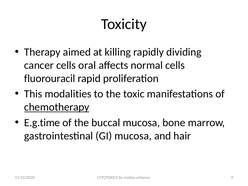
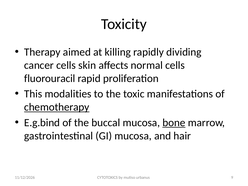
oral: oral -> skin (87, 65)
E.g.time: E.g.time -> E.g.bind (42, 123)
bone underline: none -> present (174, 123)
